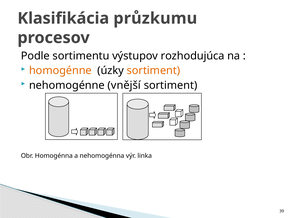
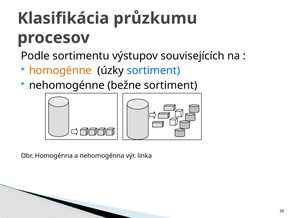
rozhodujúca: rozhodujúca -> souvisejících (193, 56)
sortiment colour: orange -> blue (153, 71)
vnější: vnější -> bežne (124, 85)
